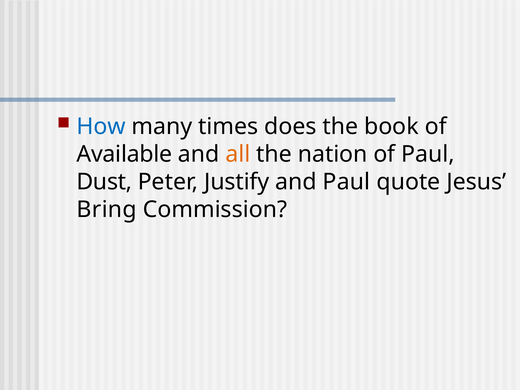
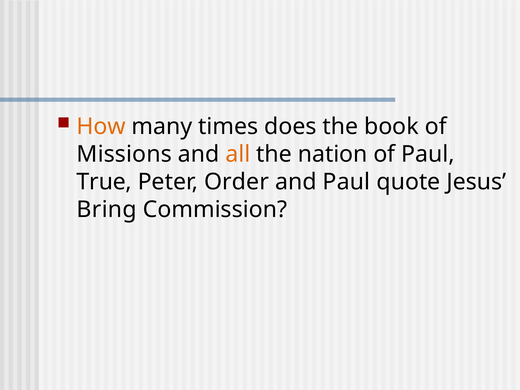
How colour: blue -> orange (101, 126)
Available: Available -> Missions (124, 154)
Dust: Dust -> True (104, 182)
Justify: Justify -> Order (237, 182)
